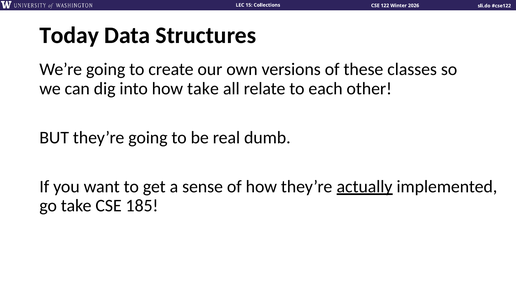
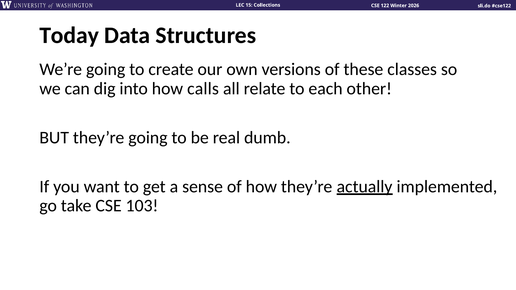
how take: take -> calls (203, 89)
185: 185 -> 103 (142, 206)
